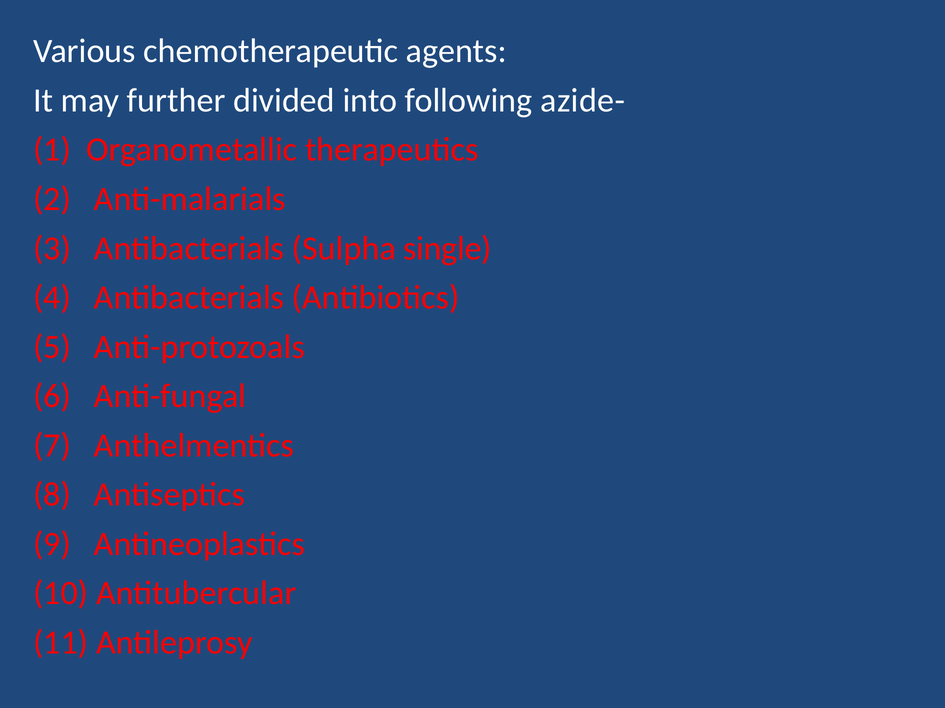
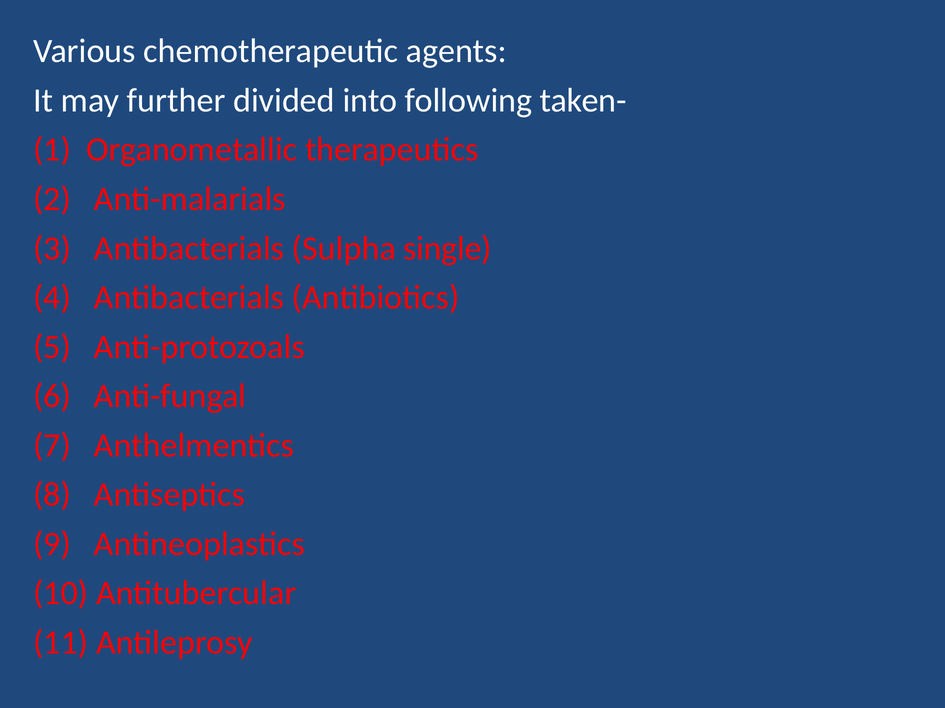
azide-: azide- -> taken- (583, 101)
